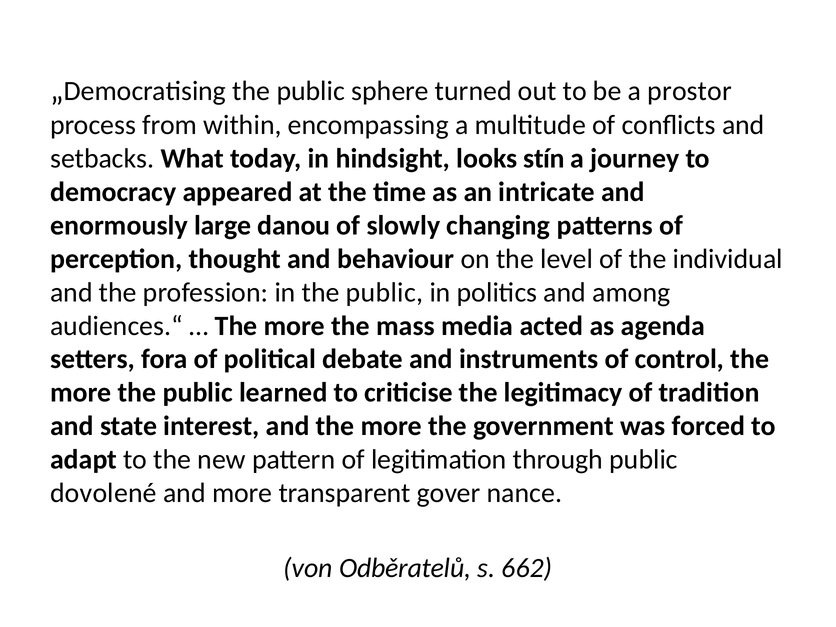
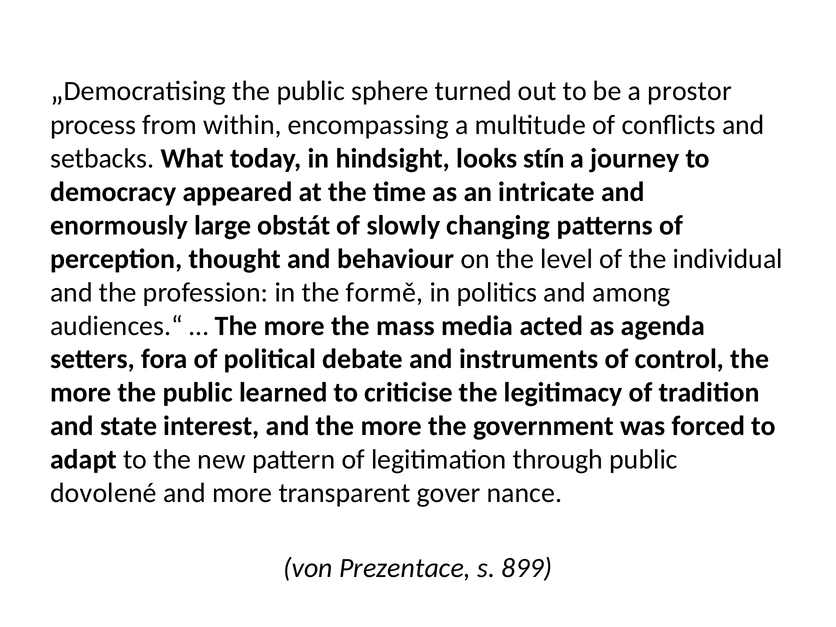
danou: danou -> obstát (294, 226)
in the public: public -> formě (385, 292)
Odběratelů: Odběratelů -> Prezentace (405, 568)
662: 662 -> 899 (527, 568)
